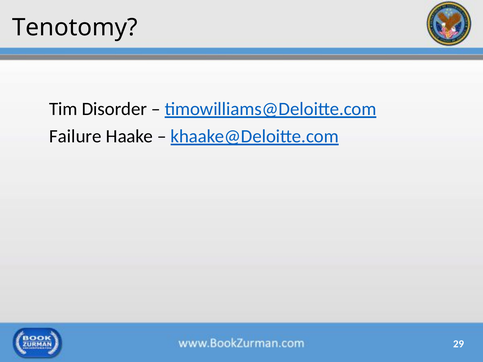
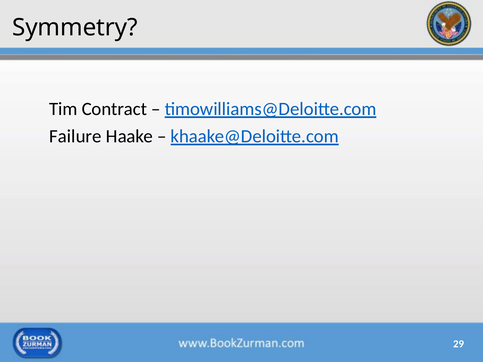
Tenotomy: Tenotomy -> Symmetry (75, 28)
Disorder: Disorder -> Contract (114, 109)
